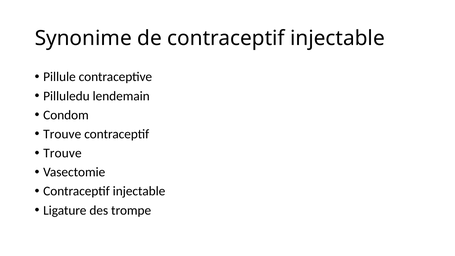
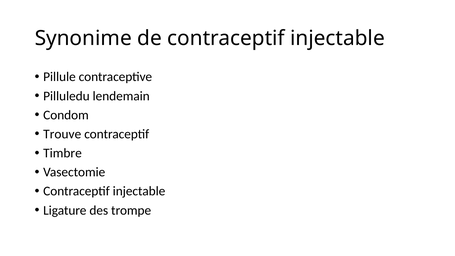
Trouve: Trouve -> Timbre (62, 153)
